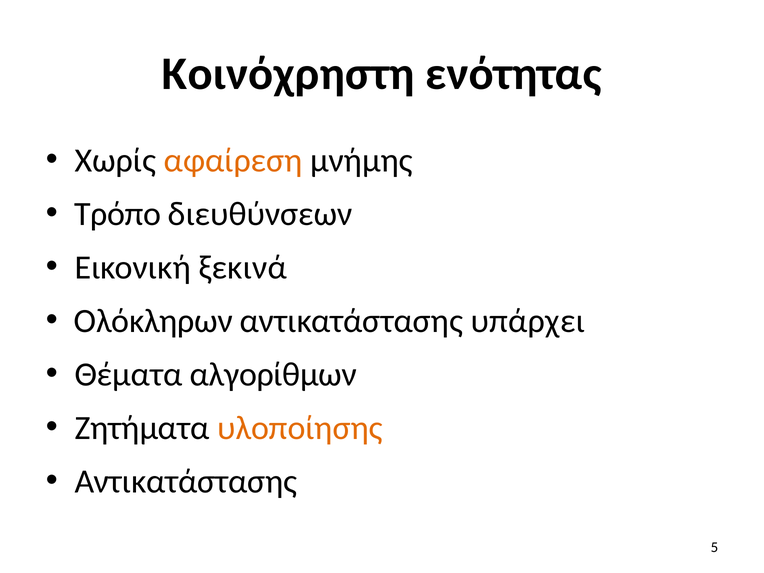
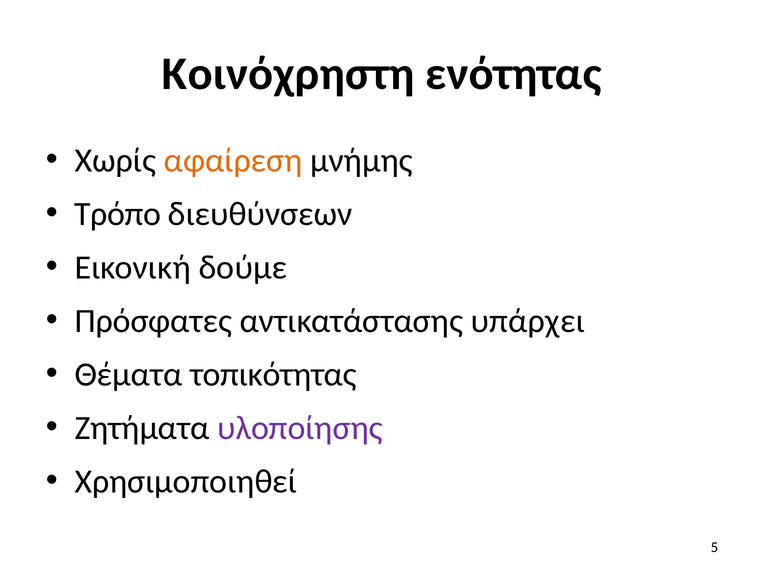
ξεκινά: ξεκινά -> δούμε (243, 267)
Ολόκληρων: Ολόκληρων -> Πρόσφατες (153, 321)
αλγορίθμων: αλγορίθμων -> τοπικότητας (273, 374)
υλοποίησης colour: orange -> purple (300, 428)
Αντικατάστασης: Αντικατάστασης -> Χρησιμοποιηθεί (186, 481)
